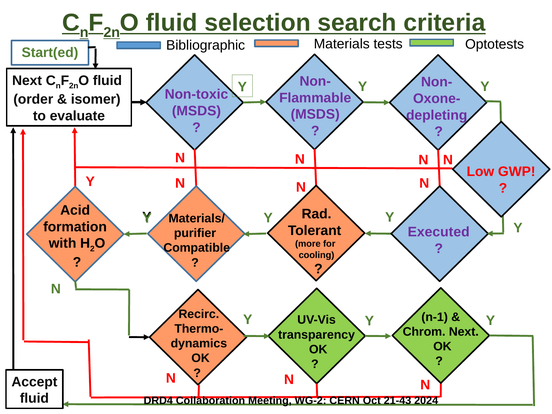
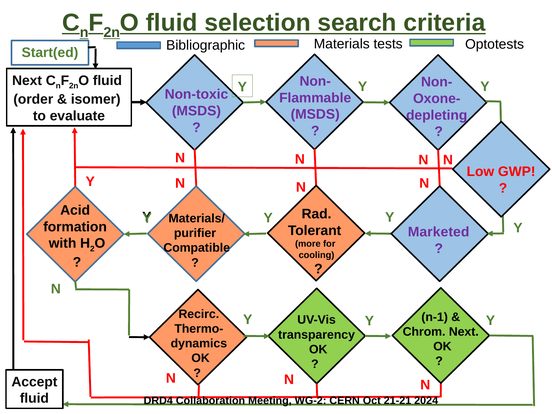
Executed: Executed -> Marketed (439, 232)
21-43: 21-43 -> 21-21 (397, 401)
